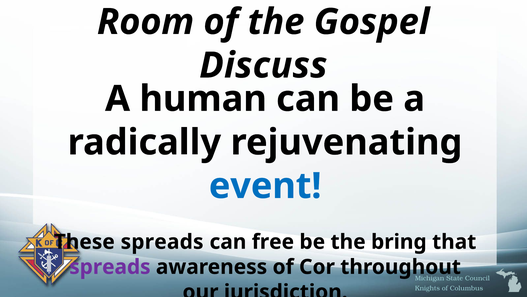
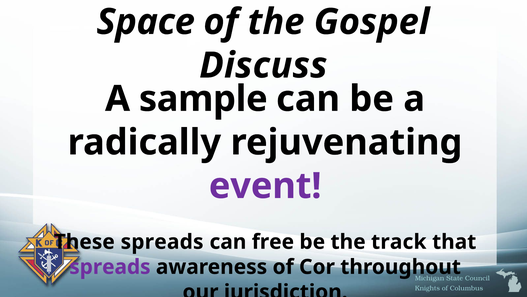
Room: Room -> Space (146, 22)
human: human -> sample (203, 99)
event colour: blue -> purple (265, 186)
bring: bring -> track (399, 241)
